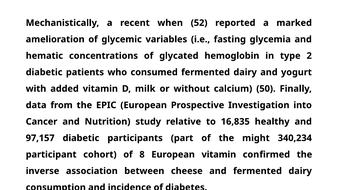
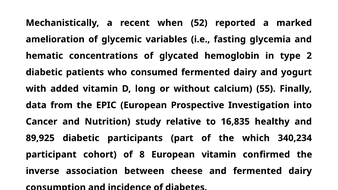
milk: milk -> long (145, 89)
50: 50 -> 55 (266, 89)
97,157: 97,157 -> 89,925 (40, 138)
might: might -> which (256, 138)
